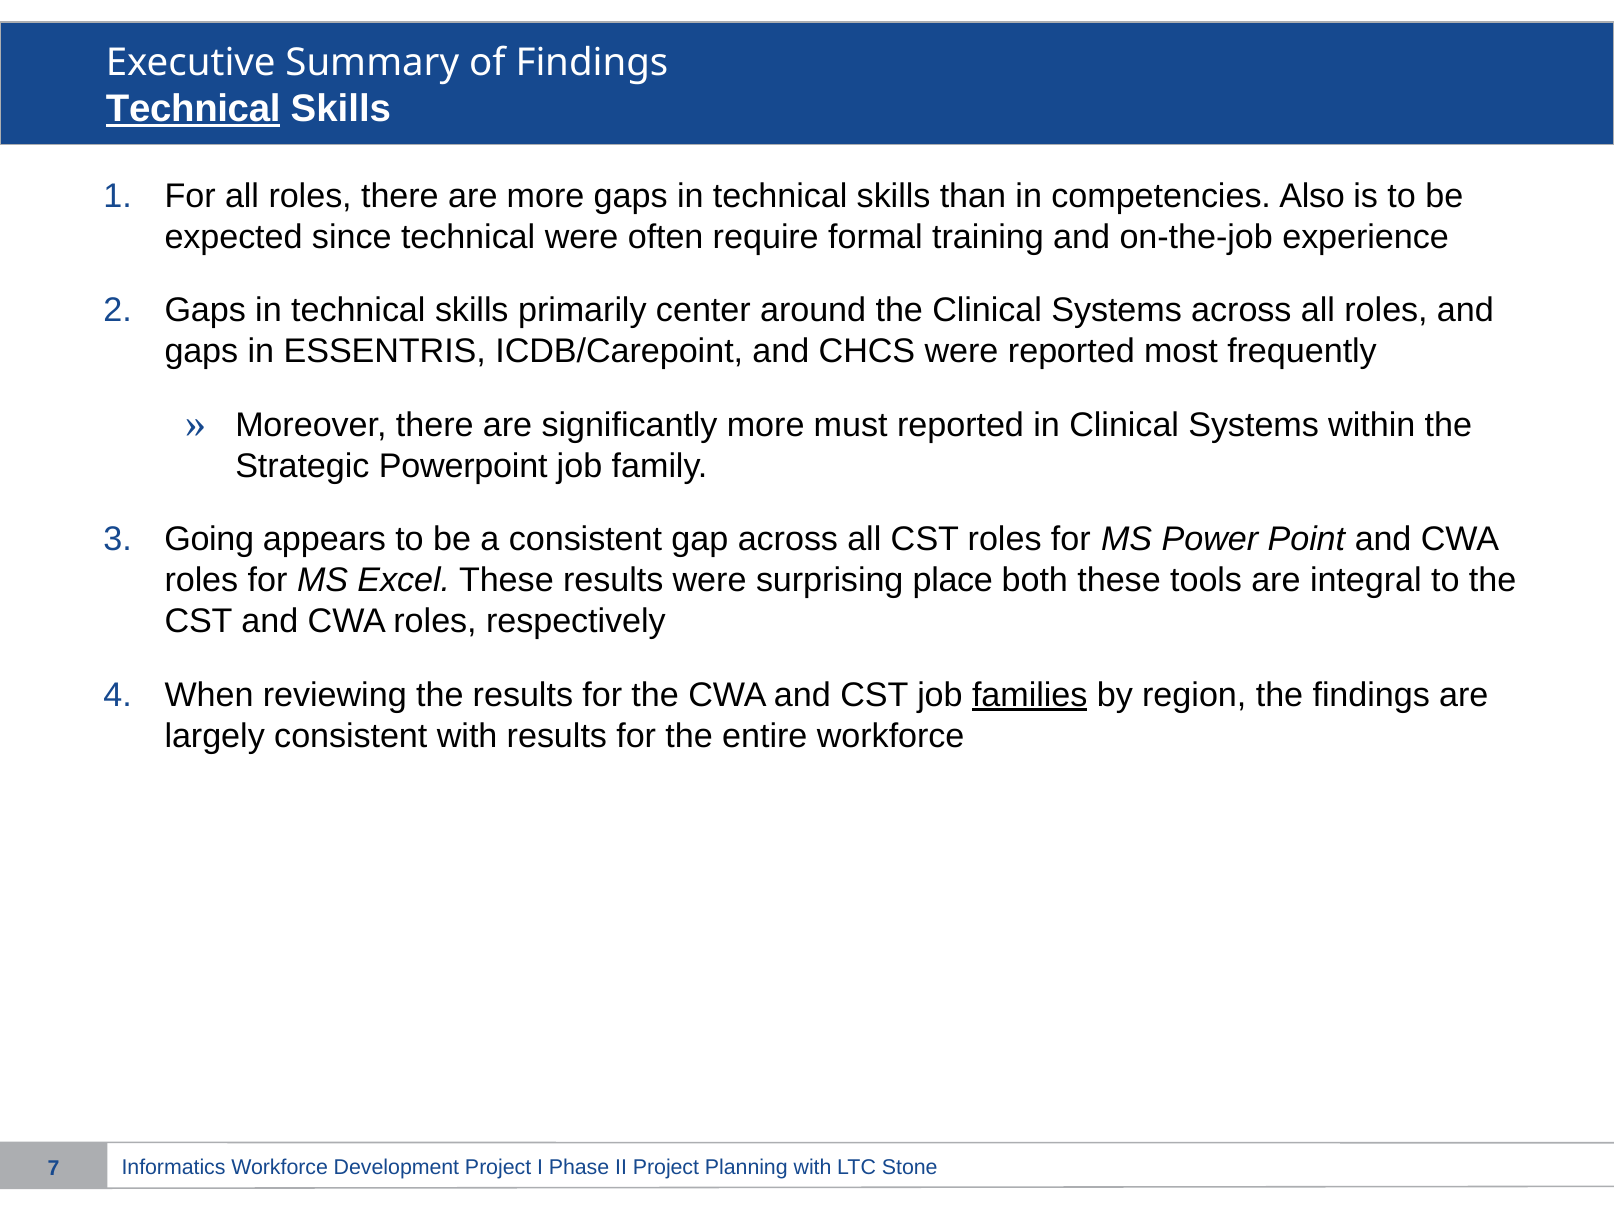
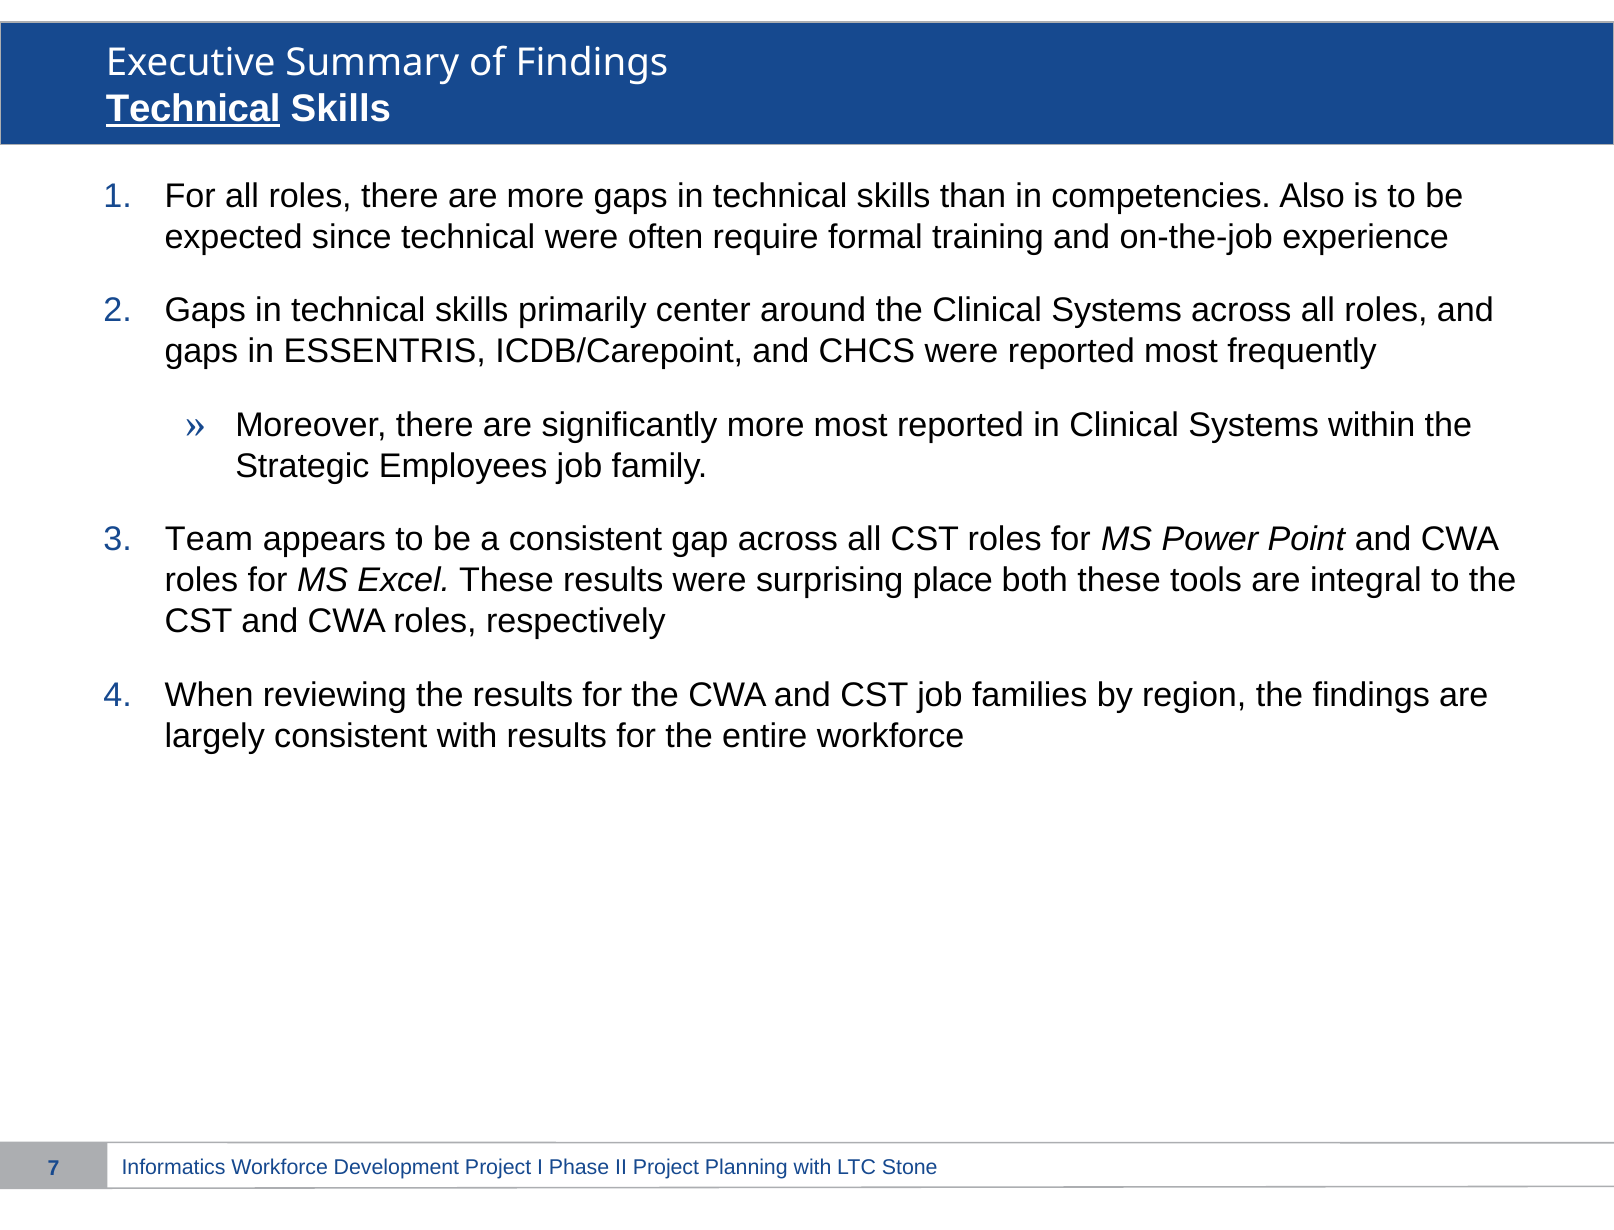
more must: must -> most (851, 425)
Powerpoint: Powerpoint -> Employees (463, 466)
Going: Going -> Team (209, 539)
families underline: present -> none (1030, 695)
